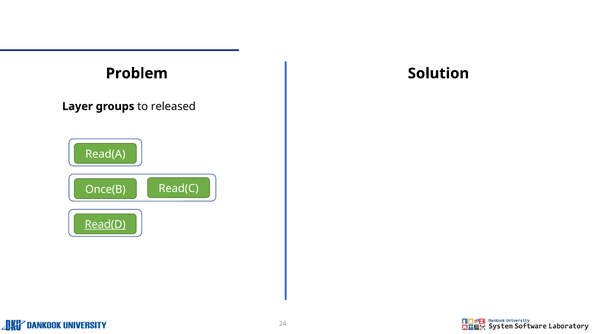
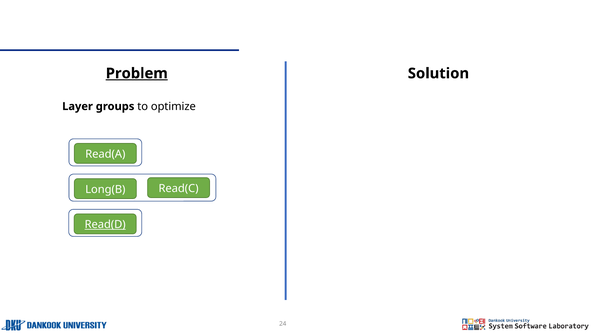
Problem underline: none -> present (137, 73)
released: released -> optimize (173, 106)
Once(B: Once(B -> Long(B (105, 189)
